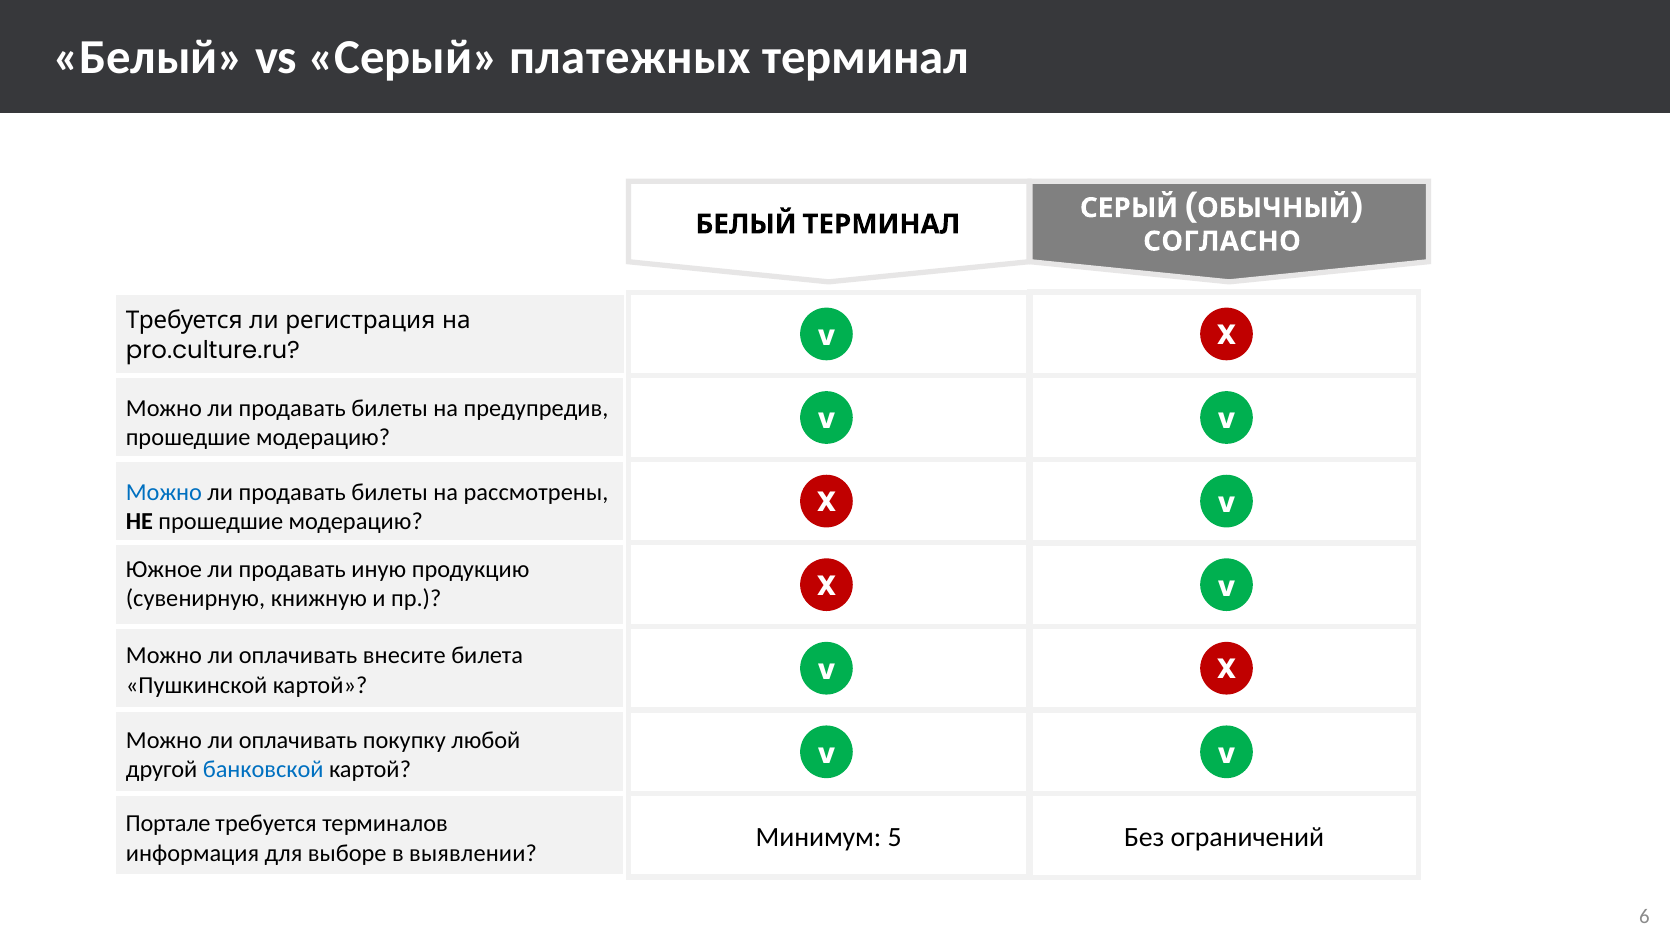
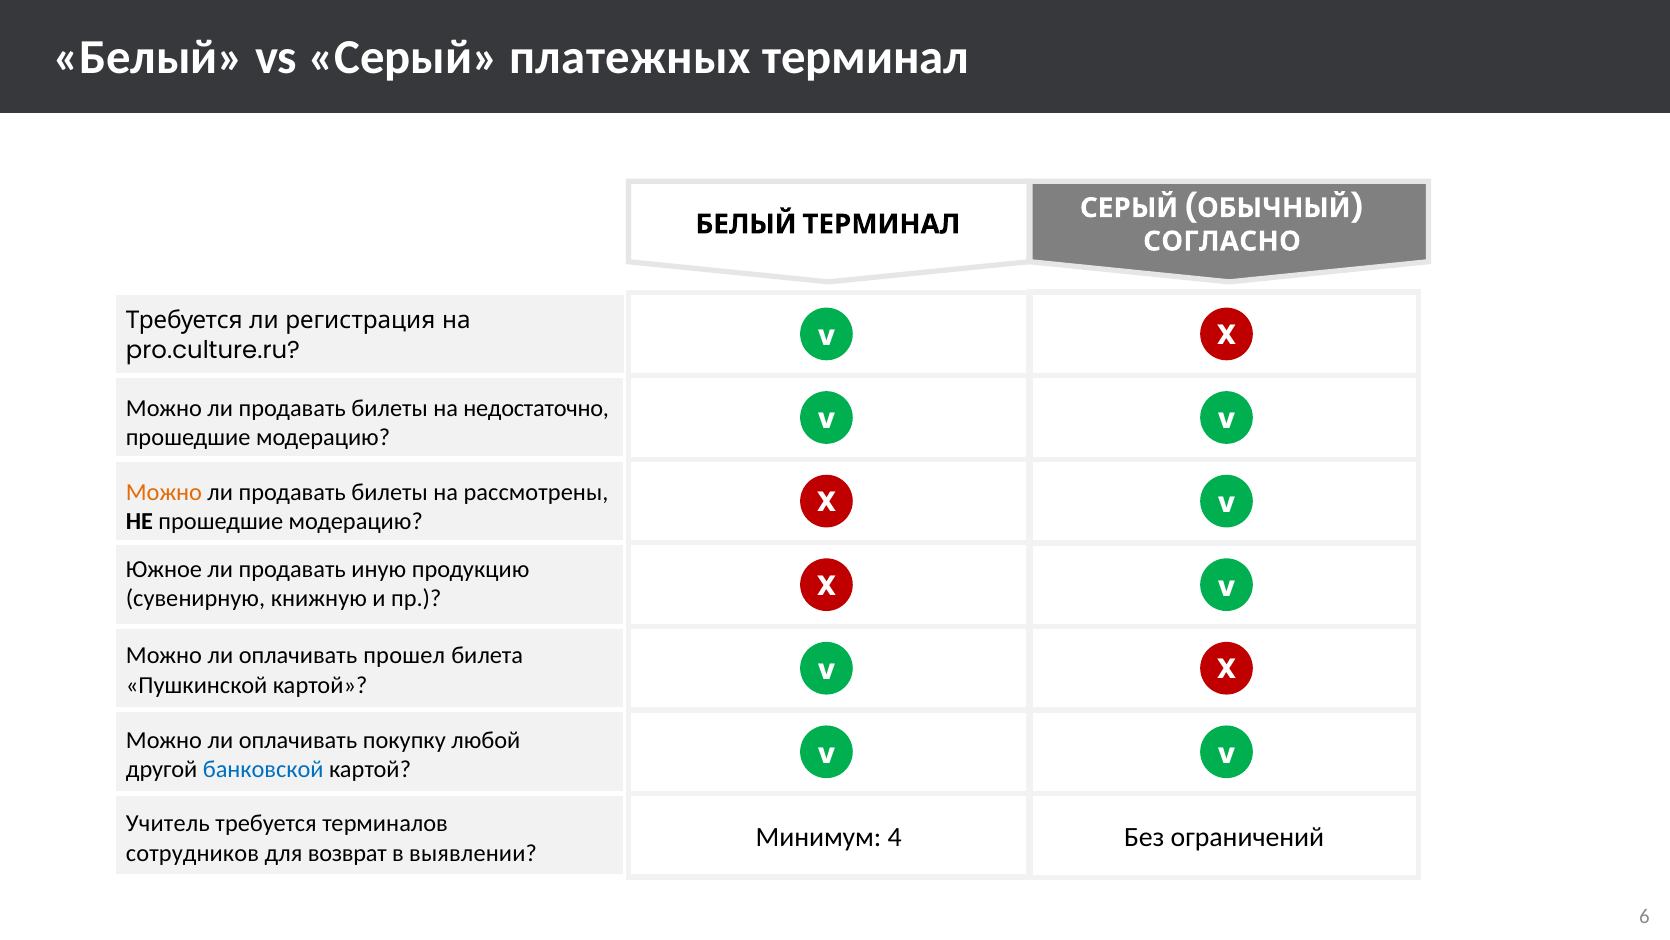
предупредив: предупредив -> недостаточно (536, 408)
Можно colour: blue -> orange (164, 492)
внесите: внесите -> прошел (404, 655)
Портале: Портале -> Учитель (168, 823)
5: 5 -> 4 (895, 837)
информация: информация -> сотрудников (192, 852)
выборе: выборе -> возврат (347, 852)
